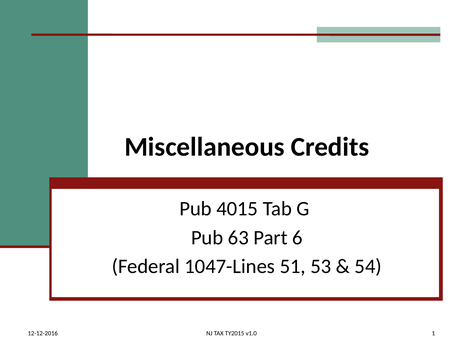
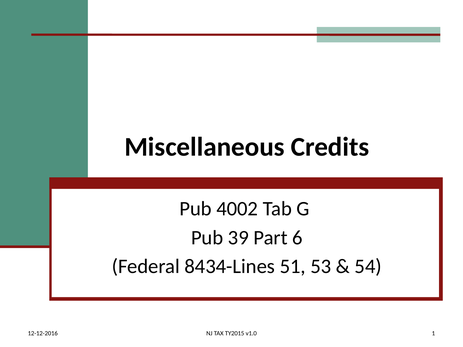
4015: 4015 -> 4002 (237, 209)
63: 63 -> 39 (238, 238)
1047-Lines: 1047-Lines -> 8434-Lines (230, 267)
